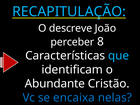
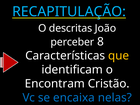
descreve: descreve -> descritas (71, 28)
que colour: light blue -> yellow (119, 56)
Abundante: Abundante -> Encontram (55, 84)
